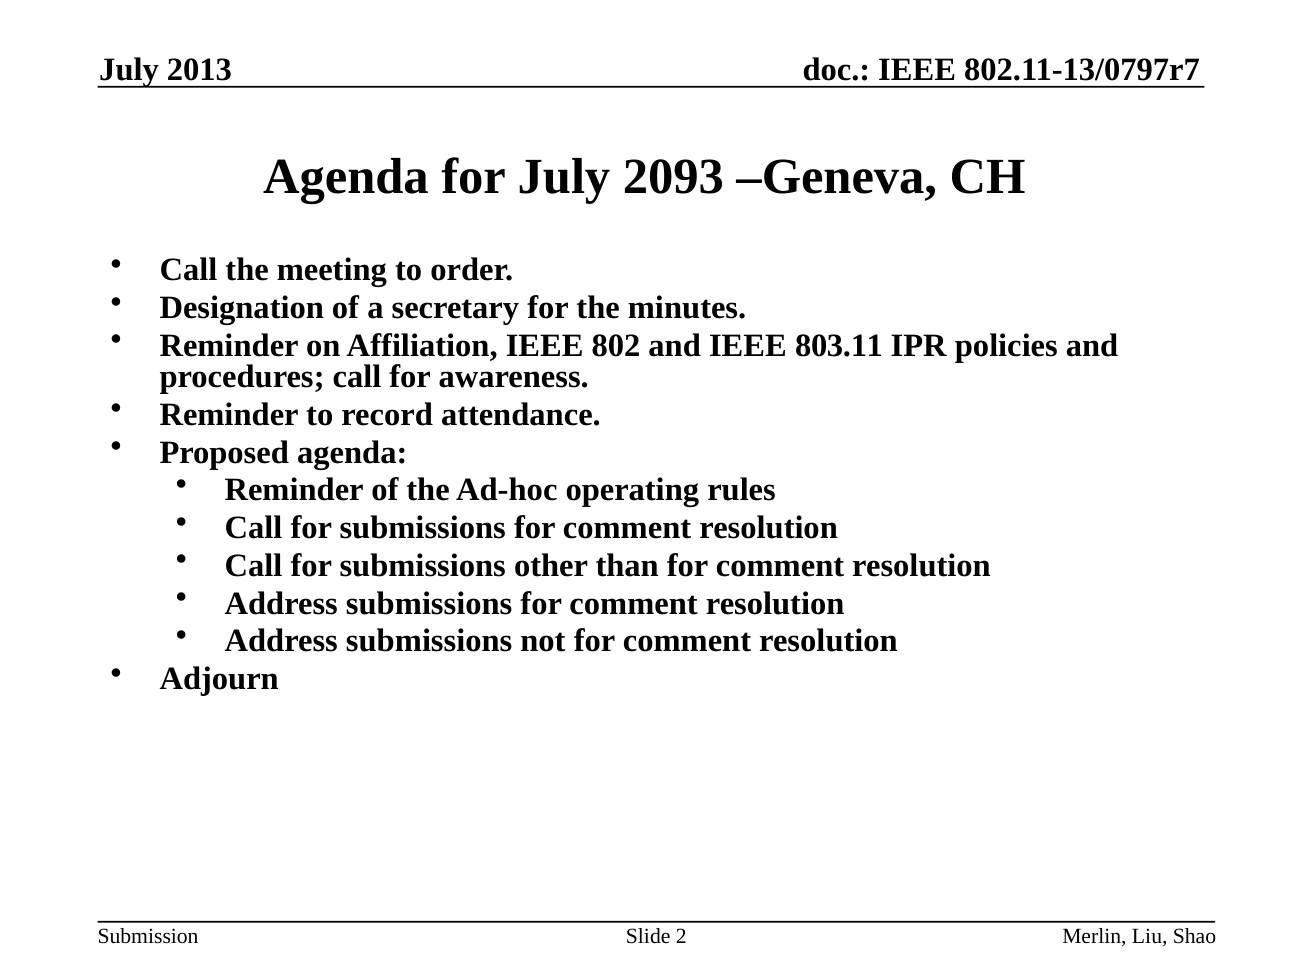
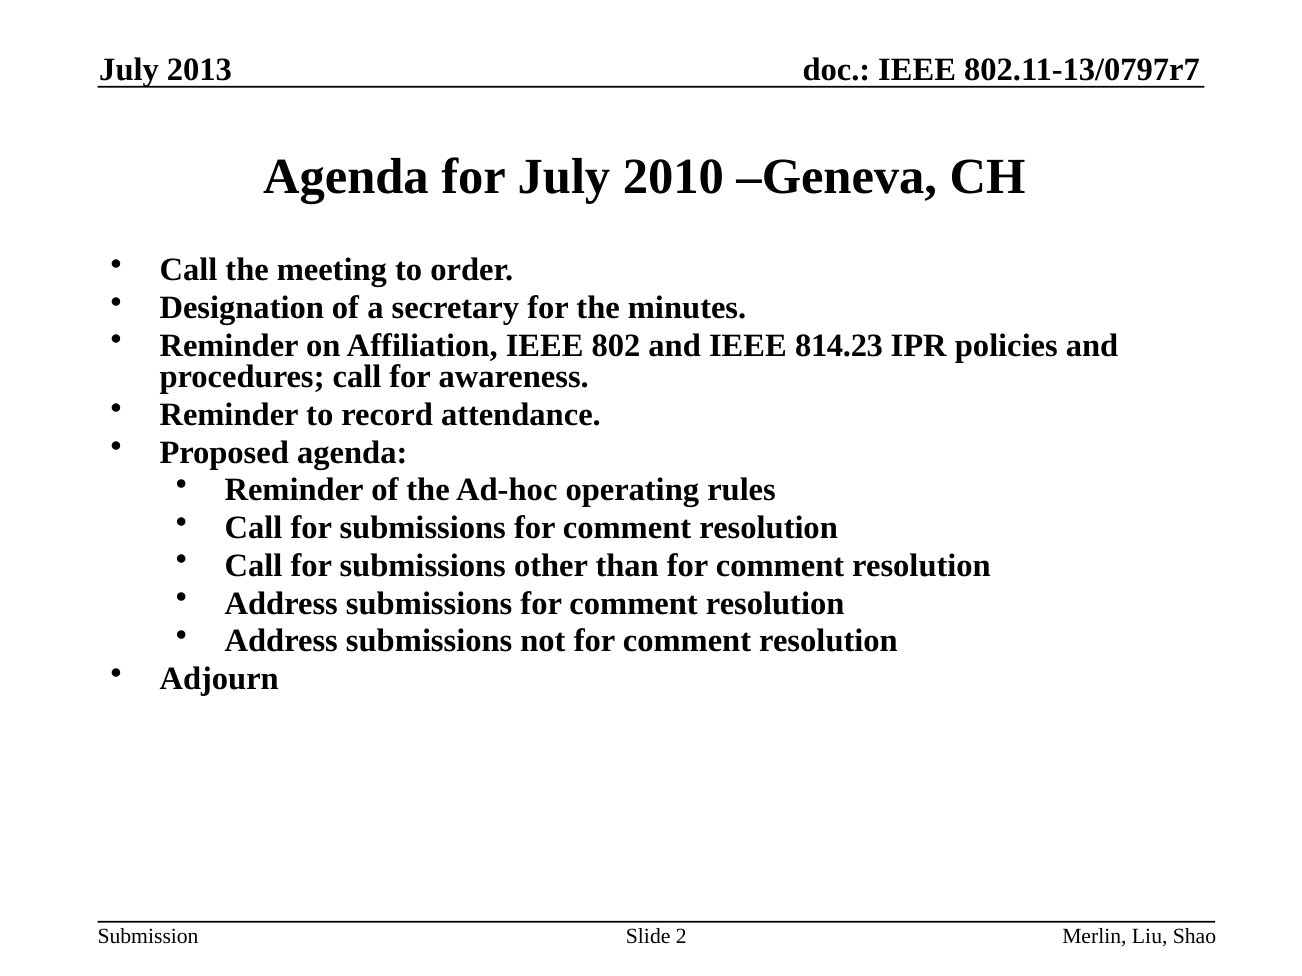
2093: 2093 -> 2010 (673, 177)
803.11: 803.11 -> 814.23 (839, 346)
